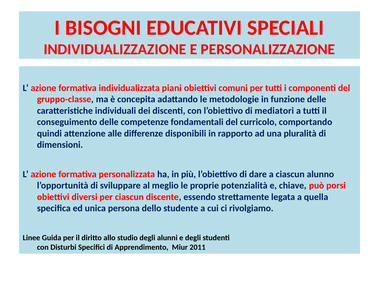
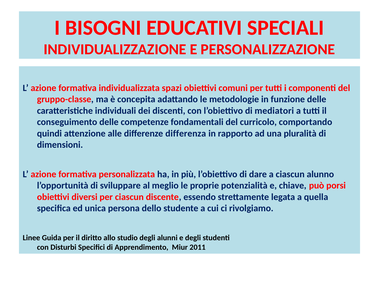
piani: piani -> spazi (172, 88)
disponibili: disponibili -> differenza (186, 134)
